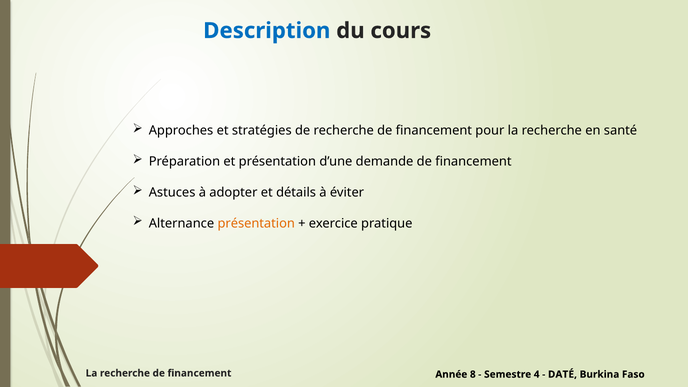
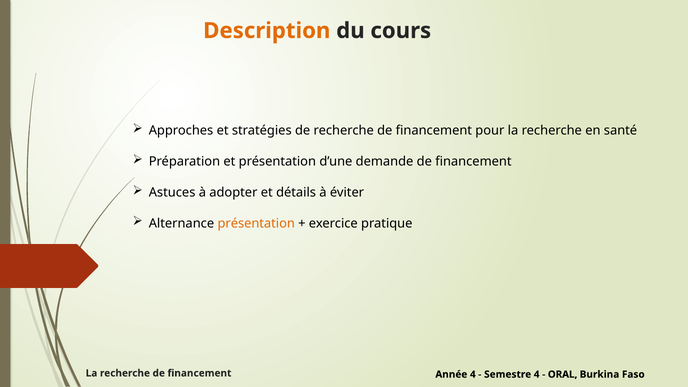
Description colour: blue -> orange (267, 31)
Année 8: 8 -> 4 (473, 374)
DATÉ: DATÉ -> ORAL (563, 374)
